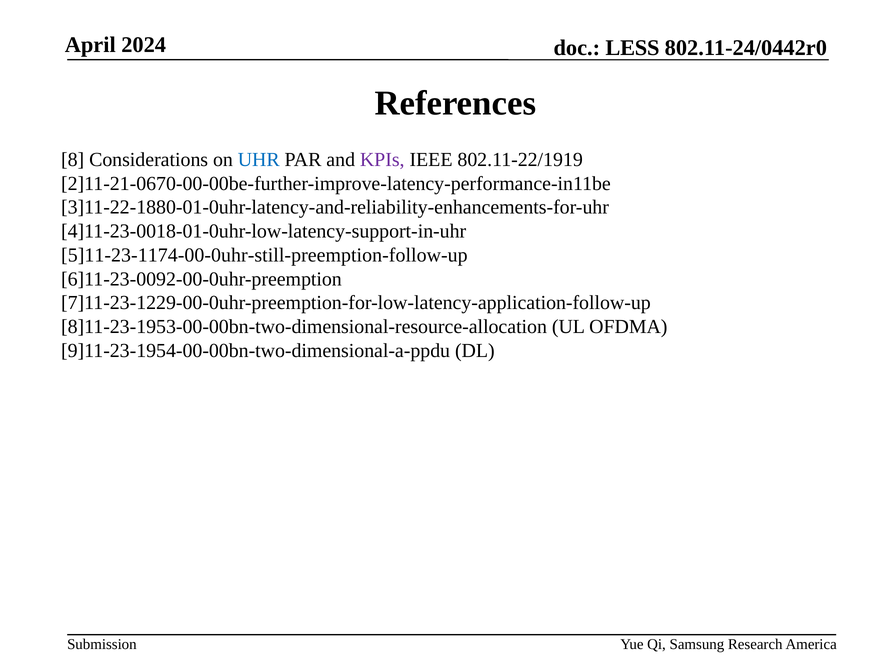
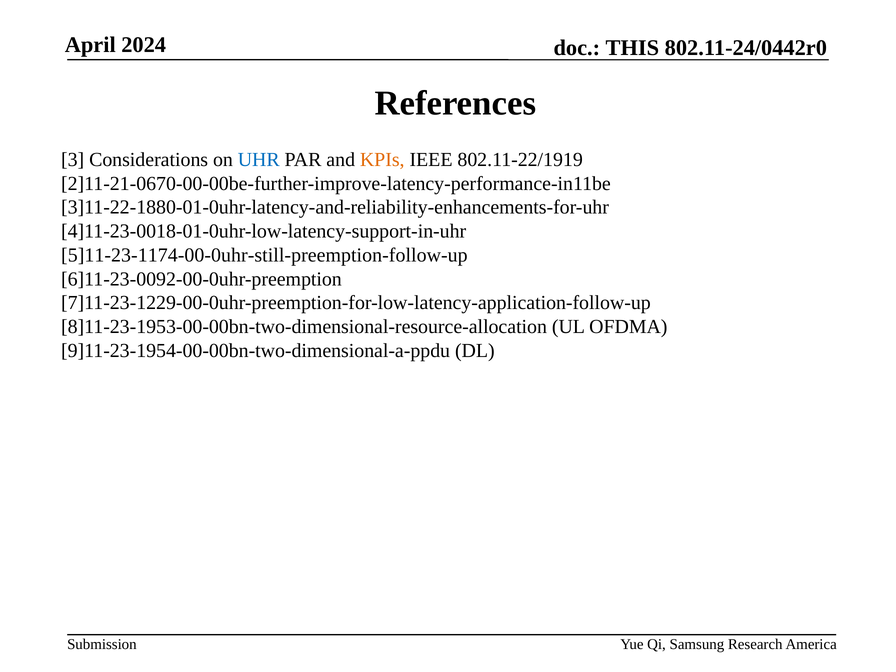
LESS: LESS -> THIS (632, 48)
8: 8 -> 3 (73, 160)
KPIs colour: purple -> orange (382, 160)
